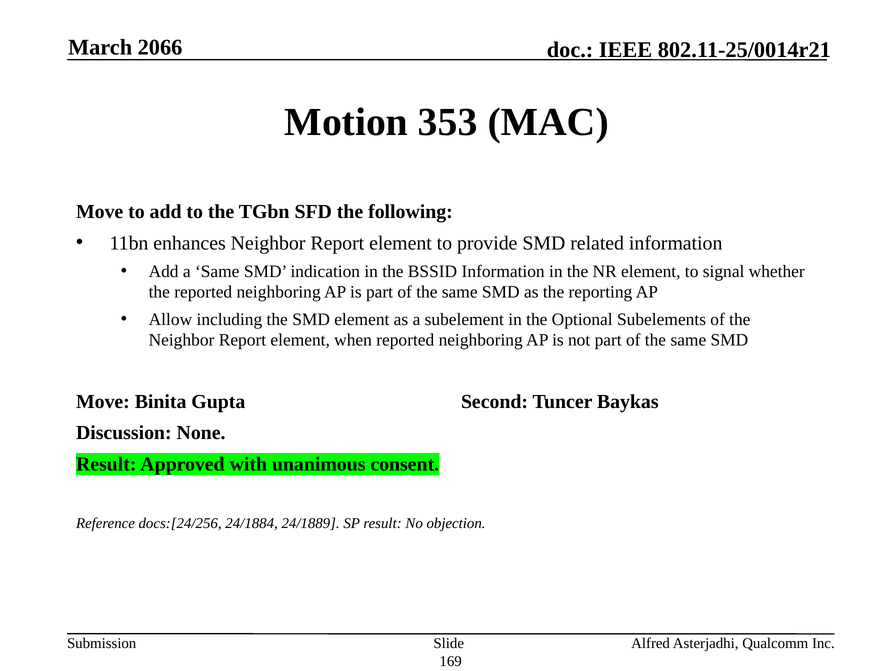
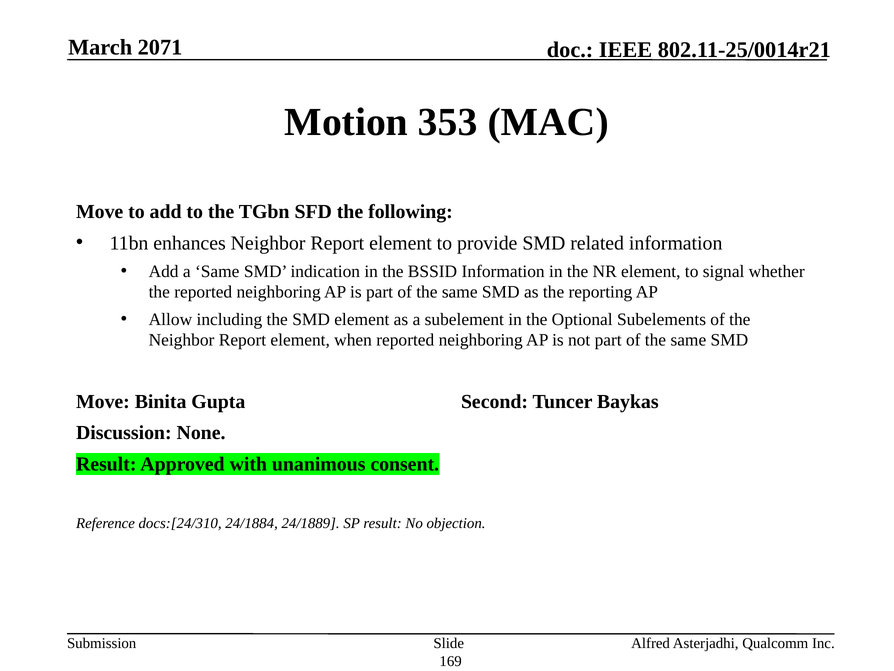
2066: 2066 -> 2071 (160, 47)
docs:[24/256: docs:[24/256 -> docs:[24/310 (180, 523)
